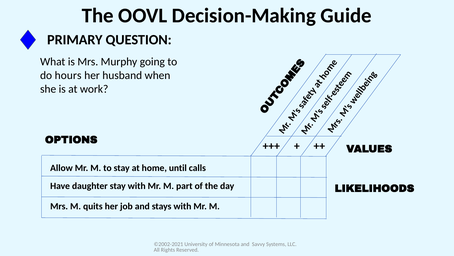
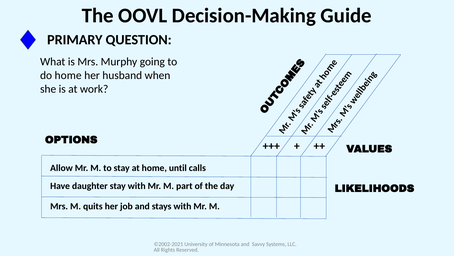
do hours: hours -> home (68, 75)
